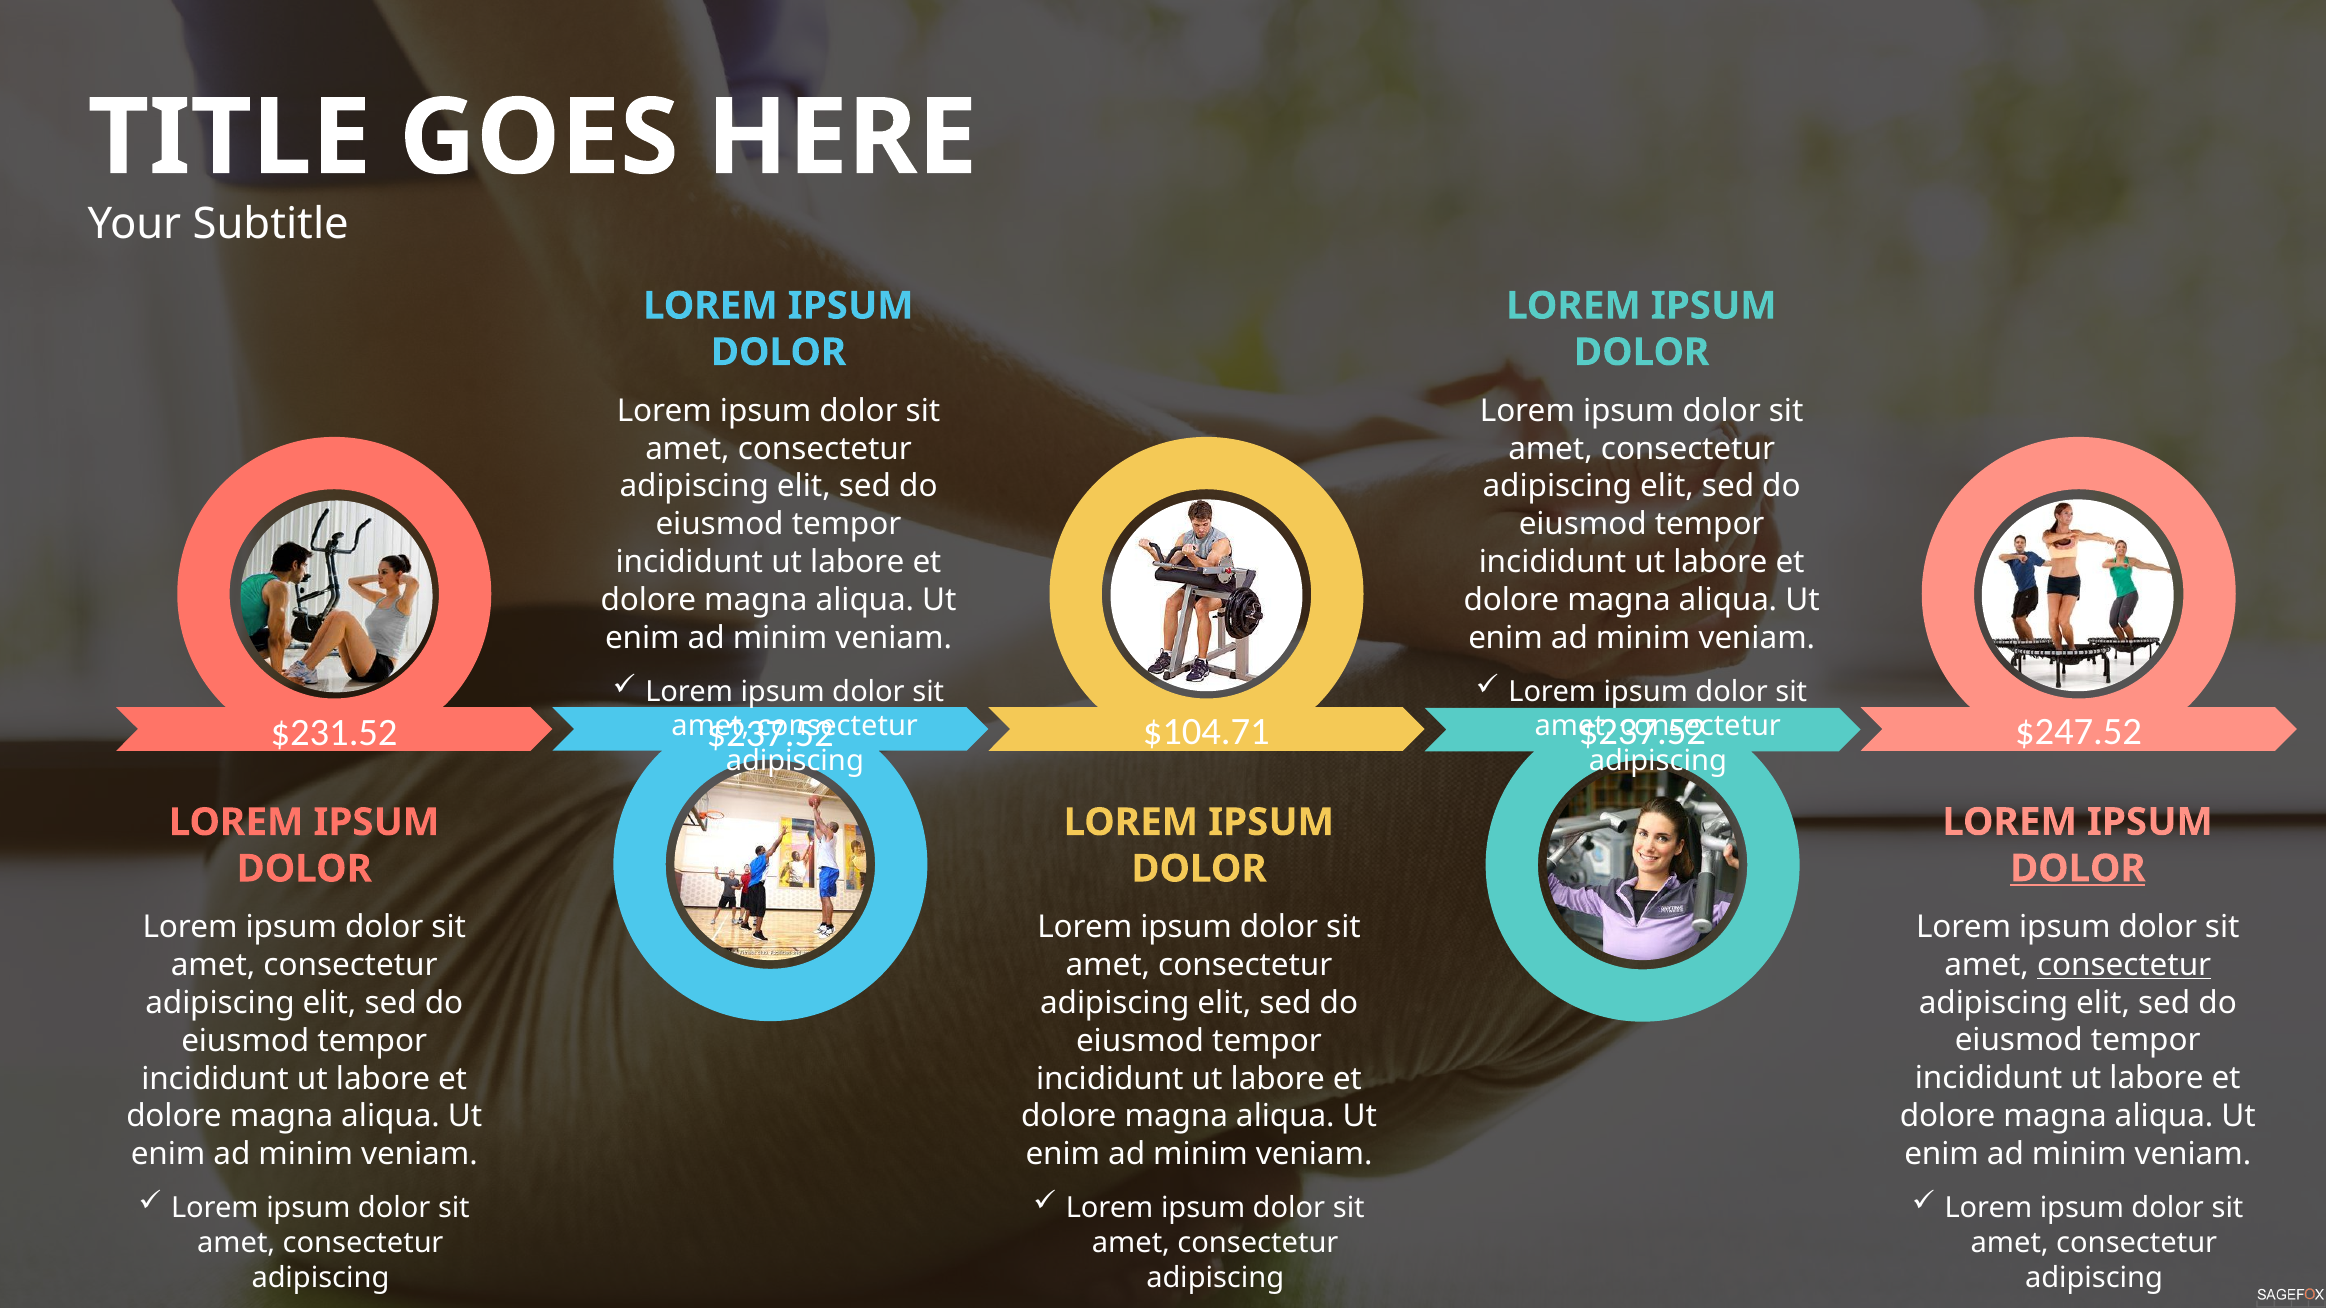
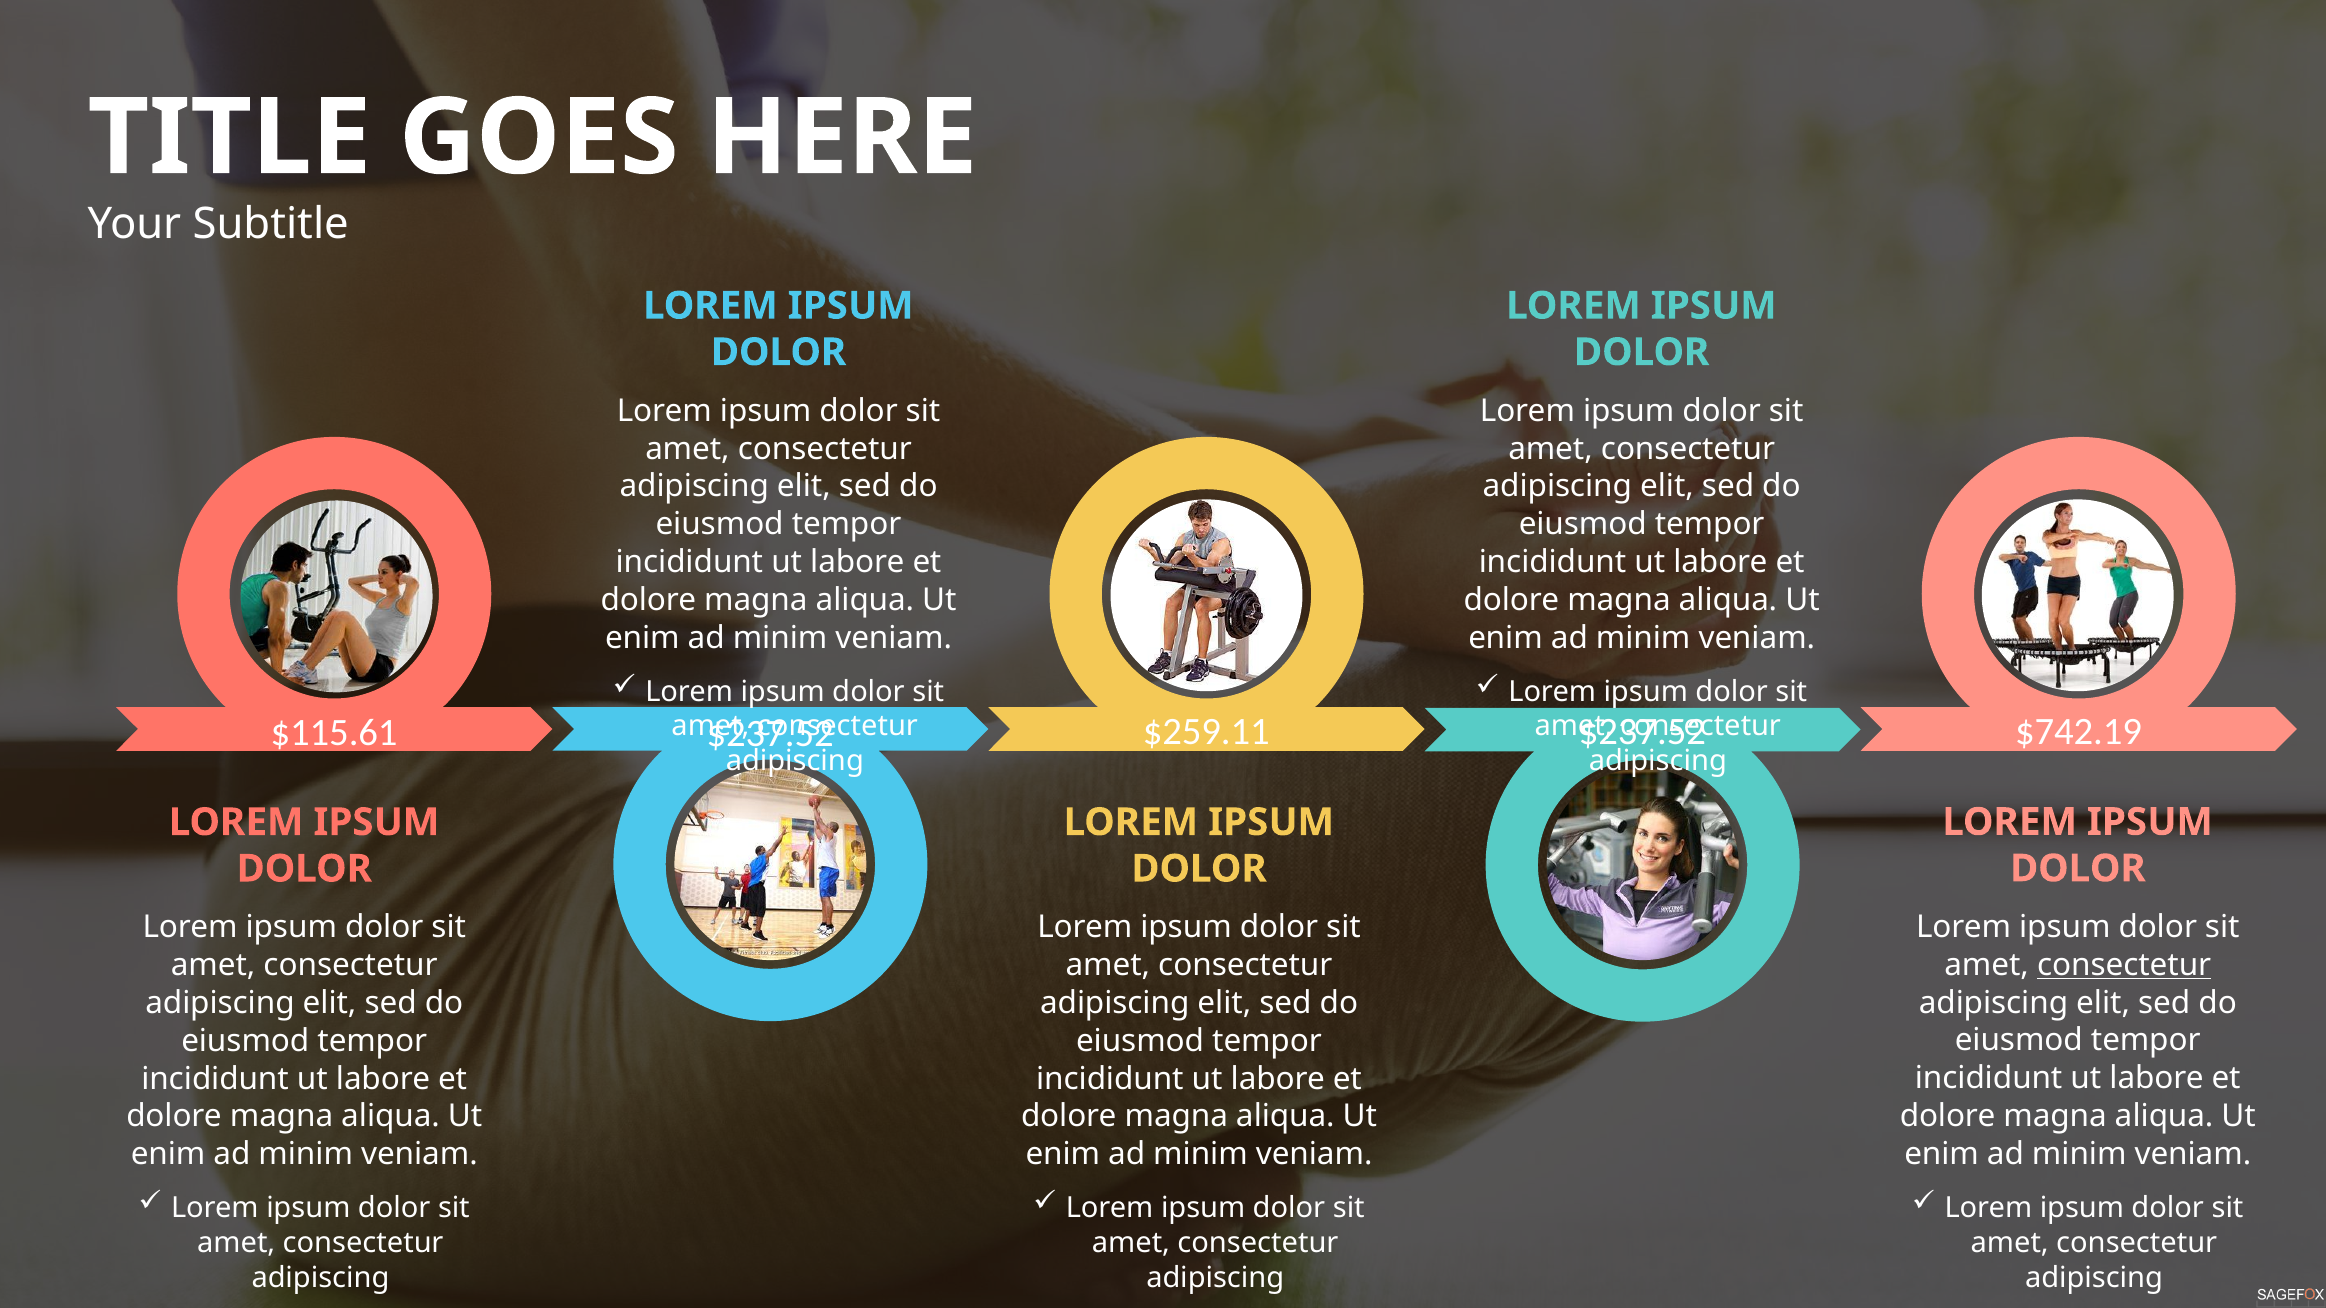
$231.52: $231.52 -> $115.61 (334, 733)
$104.71: $104.71 -> $259.11 (1206, 732)
$247.52: $247.52 -> $742.19 (2079, 732)
DOLOR underline: present -> none (2078, 869)
